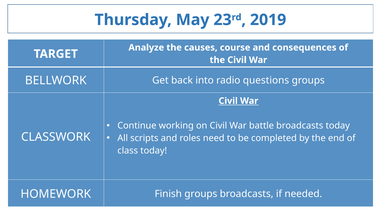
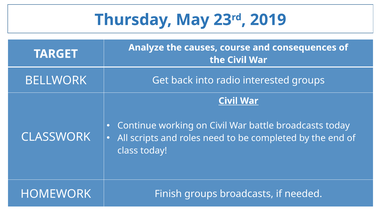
questions: questions -> interested (266, 81)
